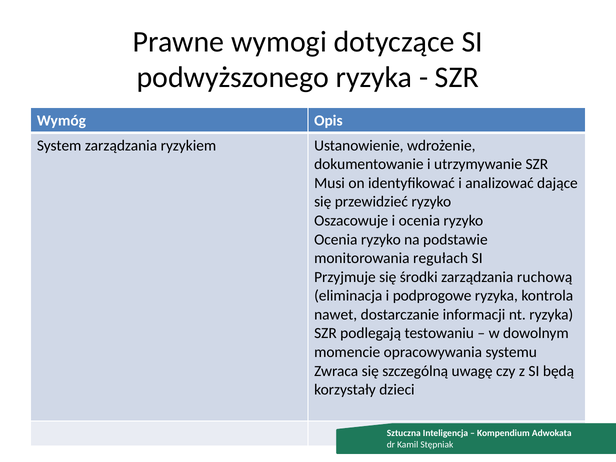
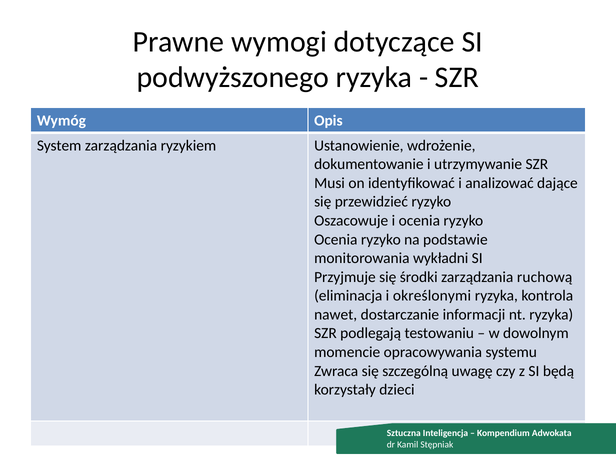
regułach: regułach -> wykładni (441, 258)
podprogowe: podprogowe -> określonymi (432, 296)
